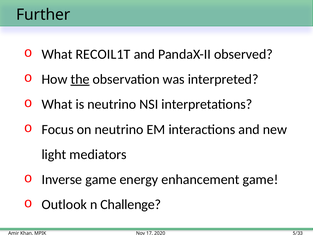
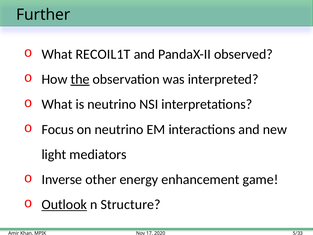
Inverse game: game -> other (101, 179)
Outlook underline: none -> present (64, 204)
Challenge: Challenge -> Structure (131, 204)
